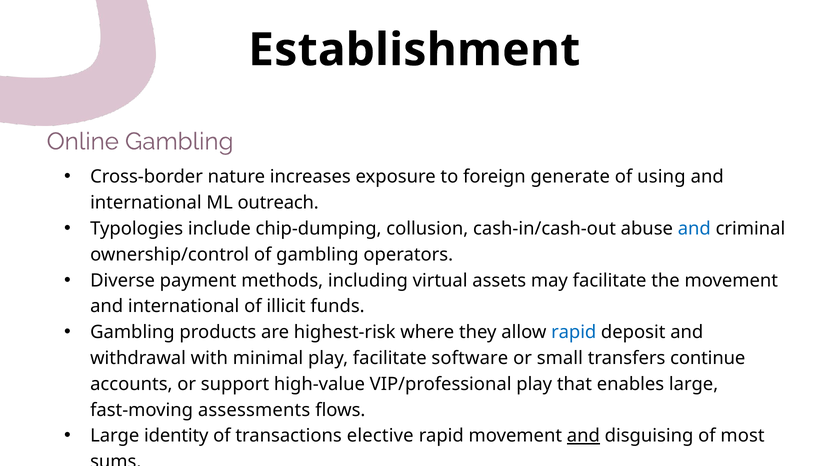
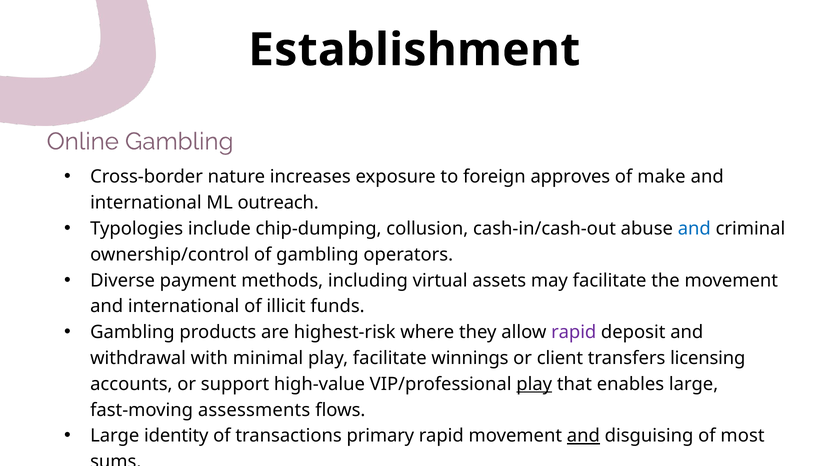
generate: generate -> approves (570, 177)
using: using -> make (661, 177)
rapid colour: blue -> purple (574, 332)
software: software -> winnings (470, 358)
small: small -> client (560, 358)
continue: continue -> licensing (708, 358)
play underline: none -> present (534, 384)
elective: elective -> primary (380, 436)
